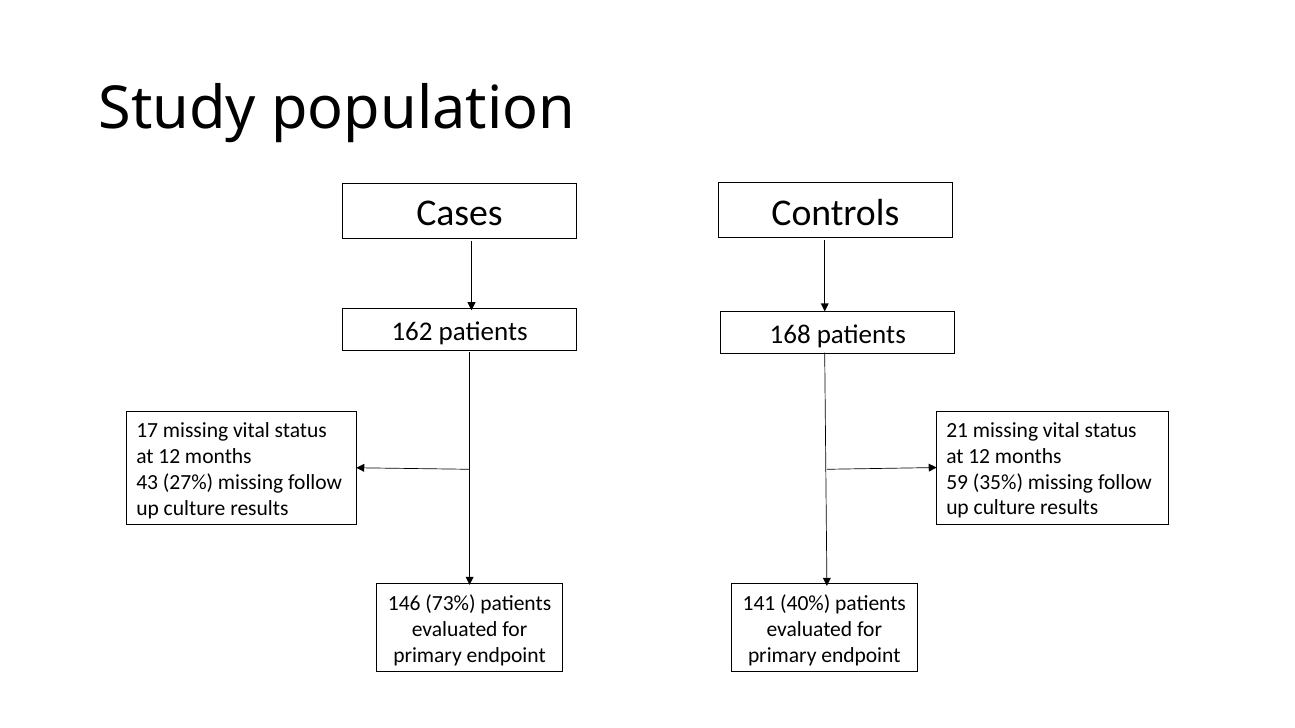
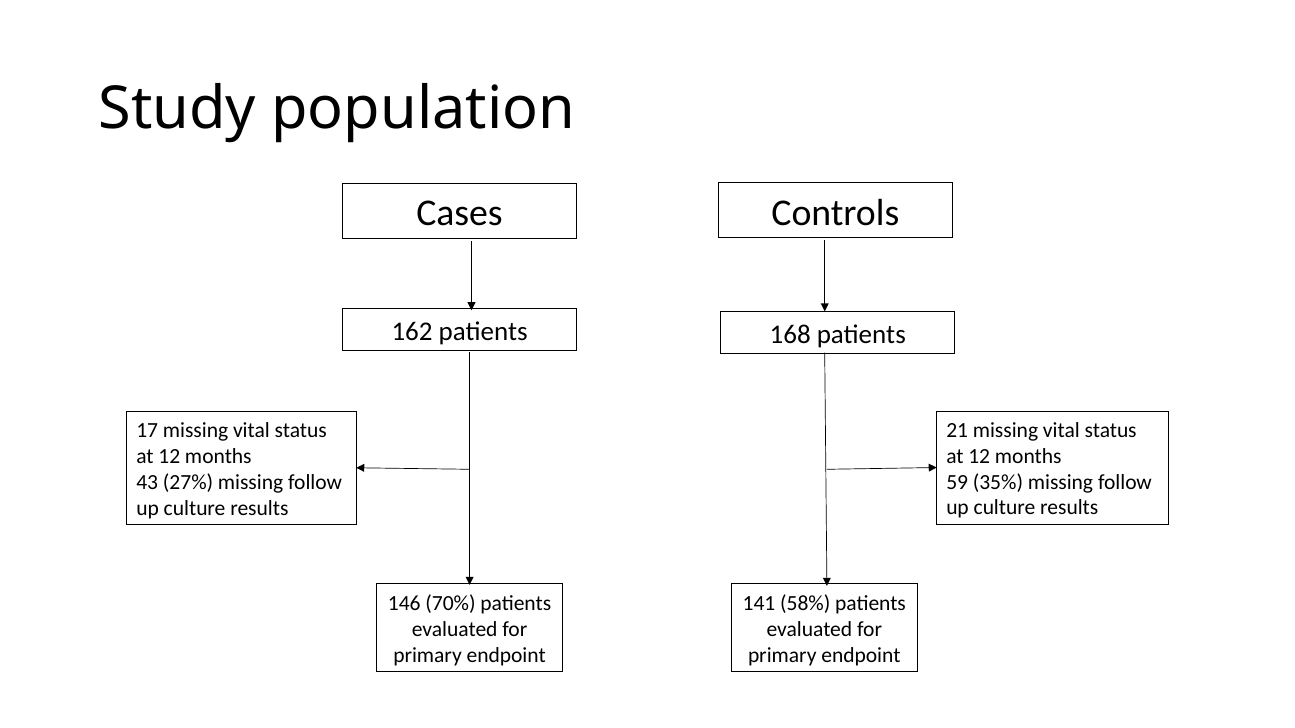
73%: 73% -> 70% (450, 604)
40%: 40% -> 58% (805, 604)
